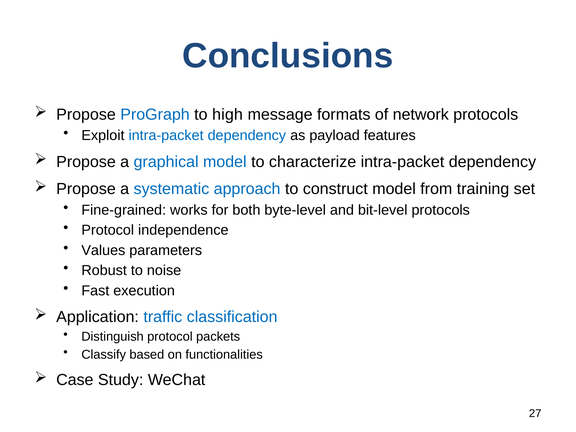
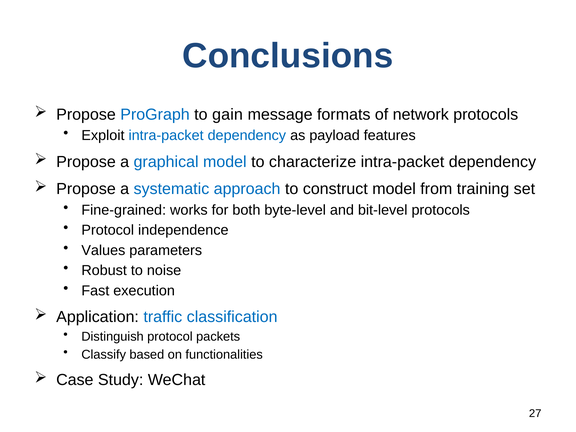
high: high -> gain (228, 114)
